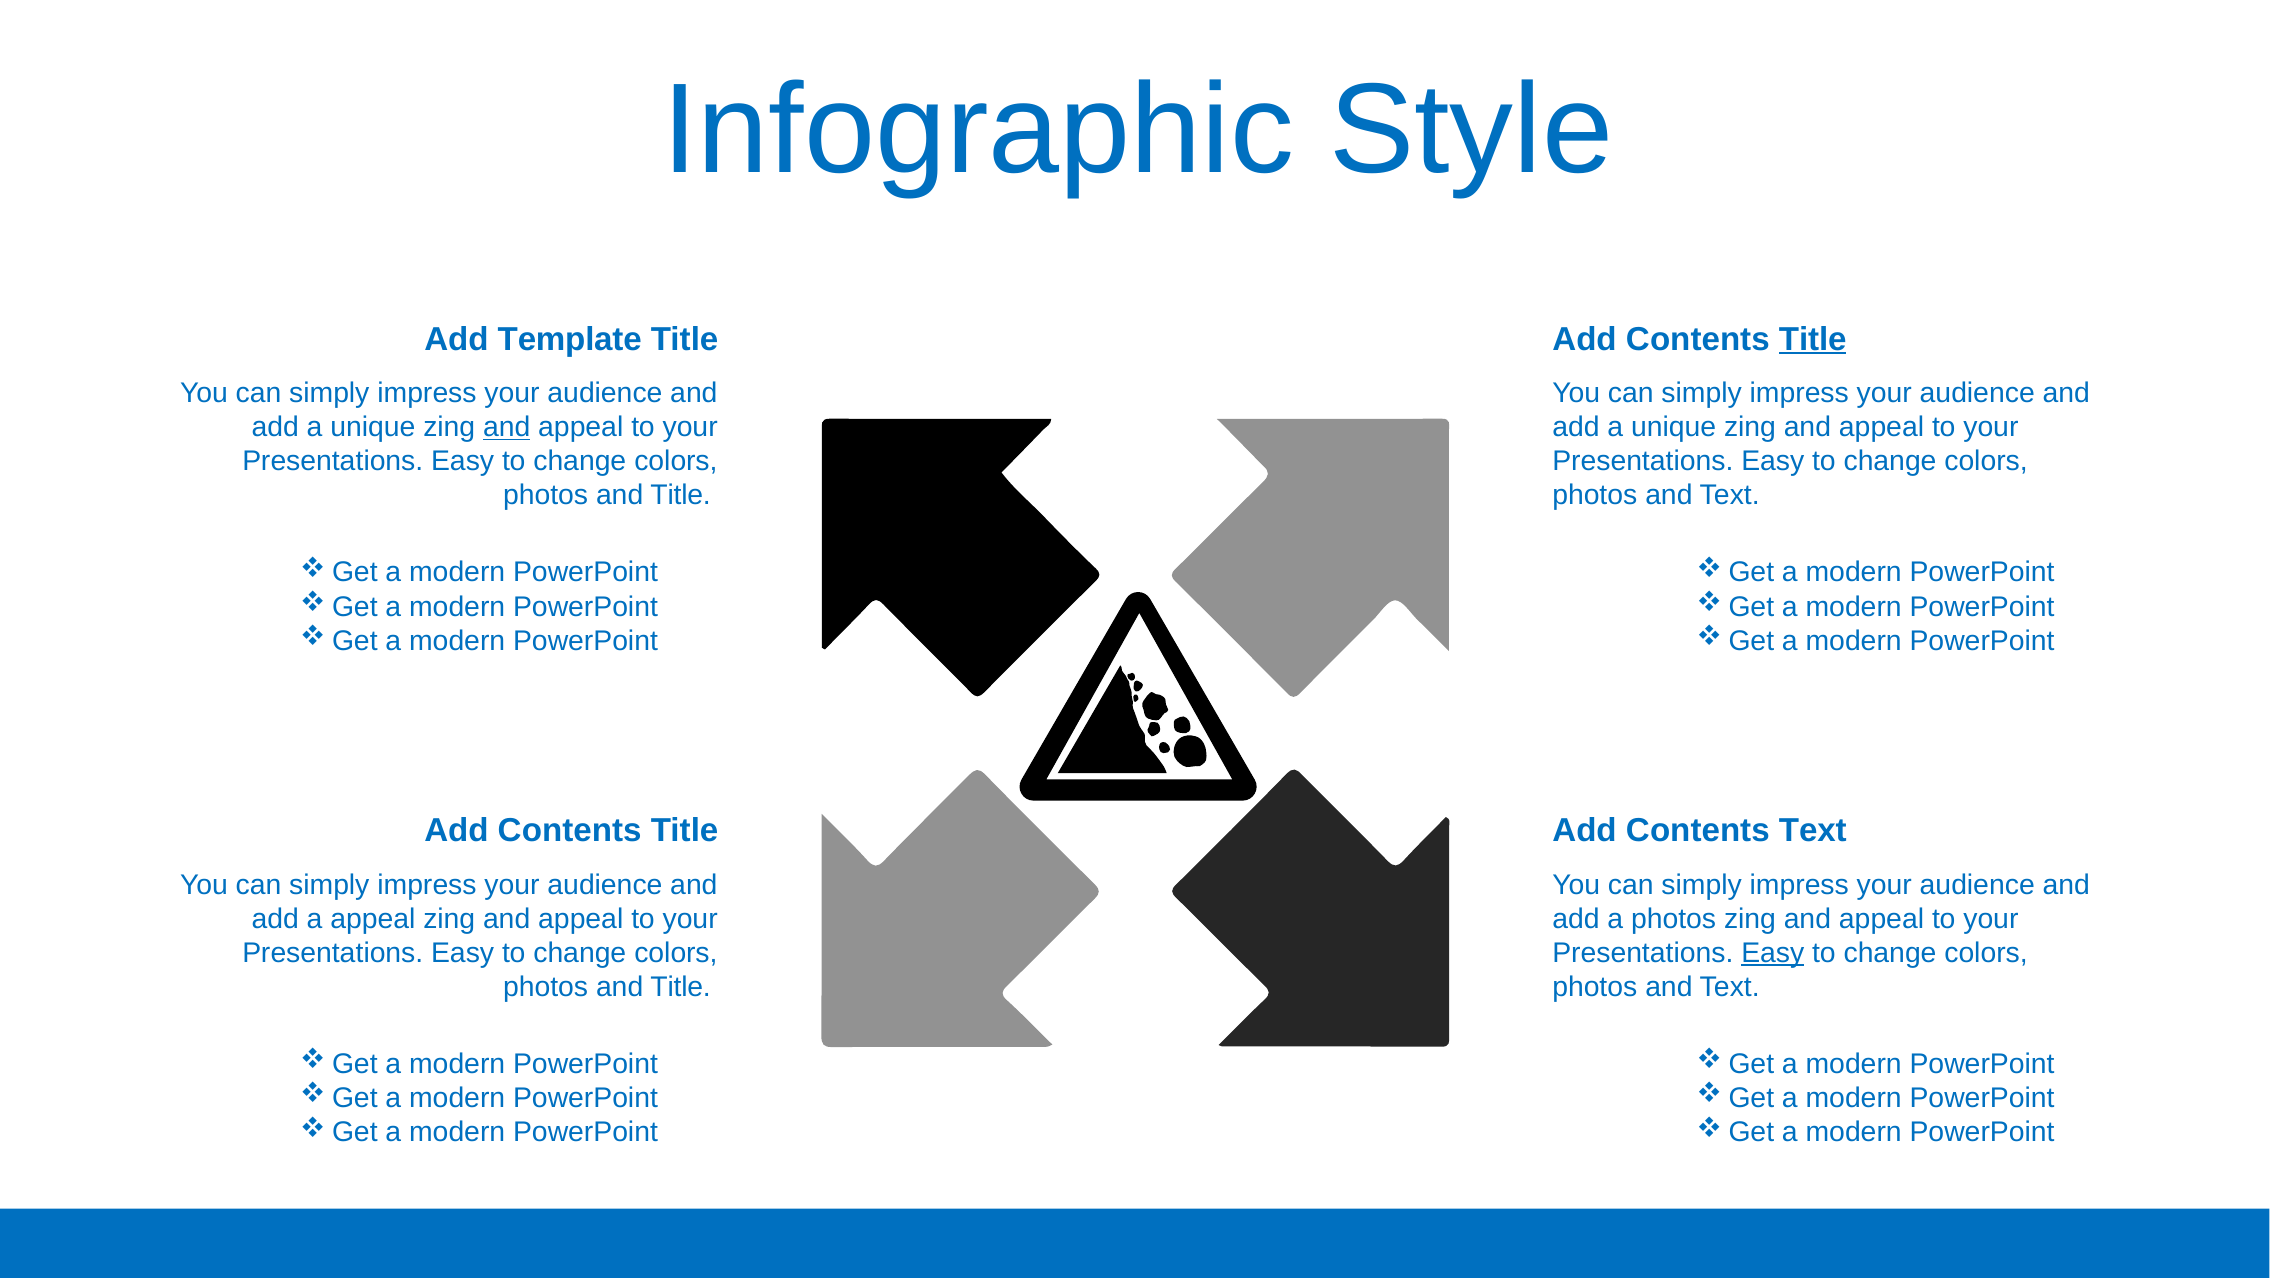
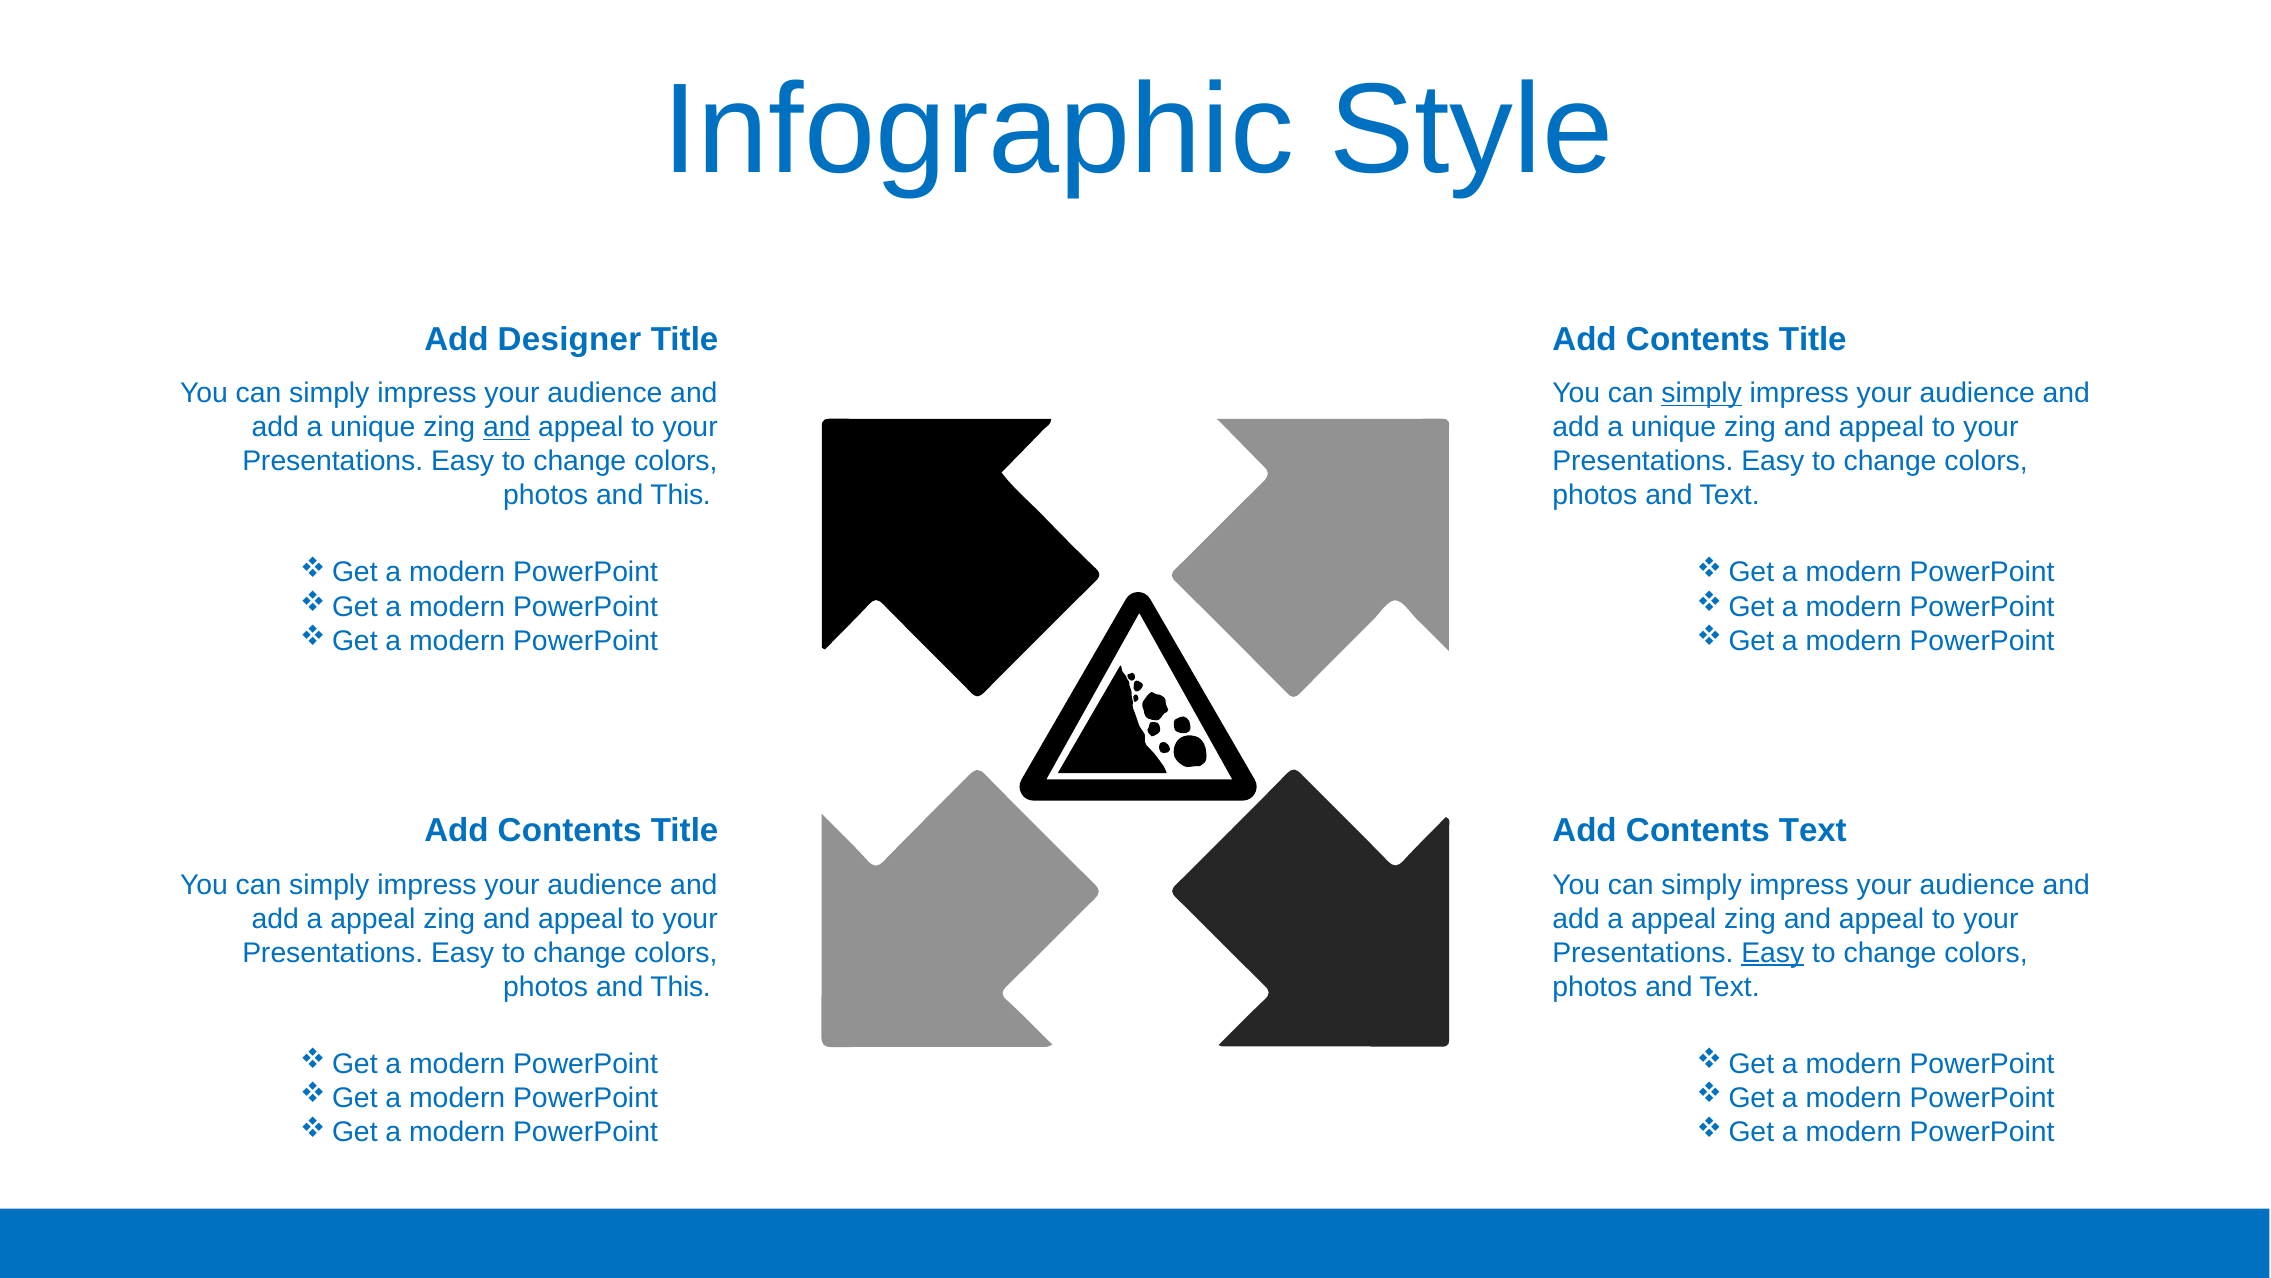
Template: Template -> Designer (570, 339)
Title underline: present -> none (1813, 339)
simply underline: none -> present (1702, 393)
Title: Title -> This (681, 495)
photos: photos -> appeal (1674, 918)
Title: Title -> This (681, 987)
